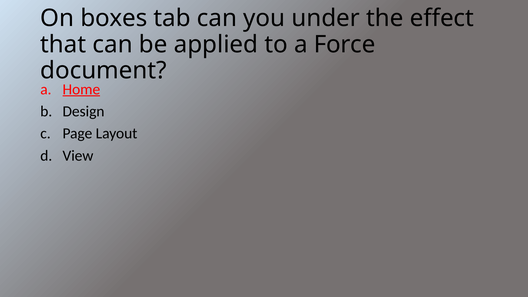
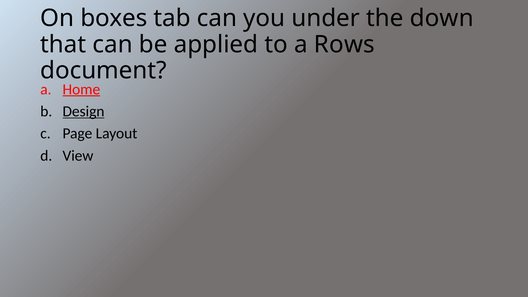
effect: effect -> down (442, 18)
Force: Force -> Rows (344, 44)
Design underline: none -> present (84, 111)
